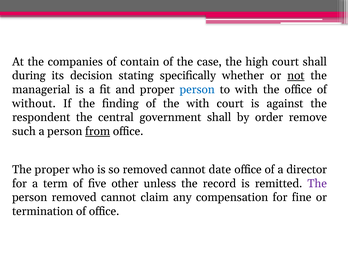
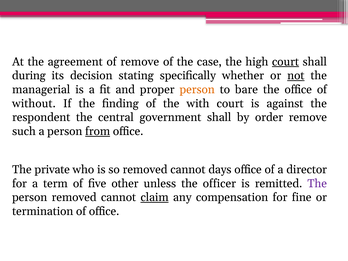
companies: companies -> agreement (75, 62)
of contain: contain -> remove (140, 62)
court underline: none -> present (286, 62)
person colour: blue -> orange (197, 90)
to with: with -> bare (247, 90)
The proper: proper -> private (52, 170)
date: date -> days (220, 170)
record: record -> officer (219, 183)
claim underline: none -> present (155, 197)
